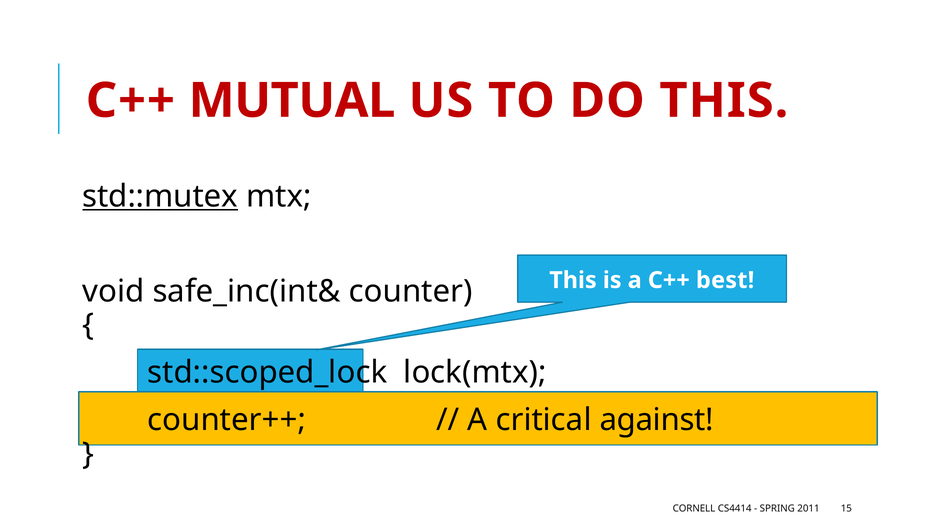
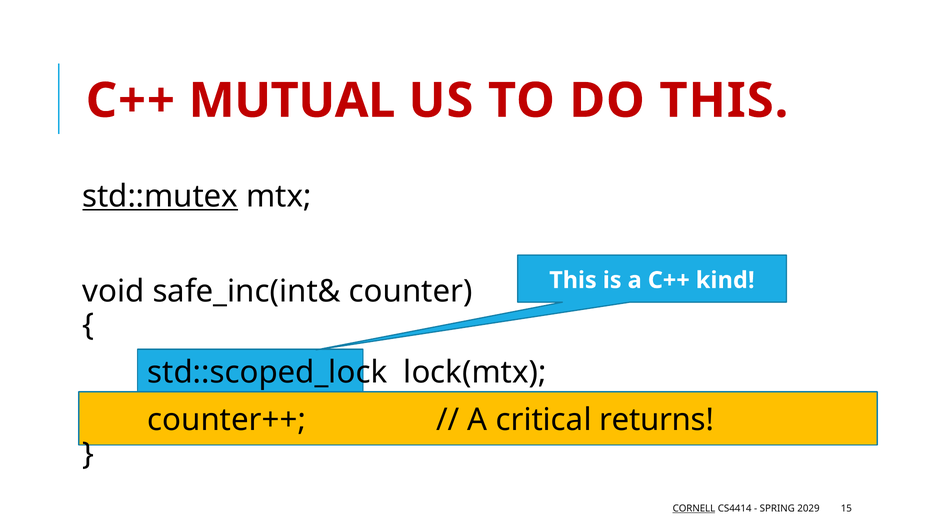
best: best -> kind (725, 280)
against: against -> returns (657, 420)
CORNELL underline: none -> present (694, 508)
2011: 2011 -> 2029 (808, 508)
